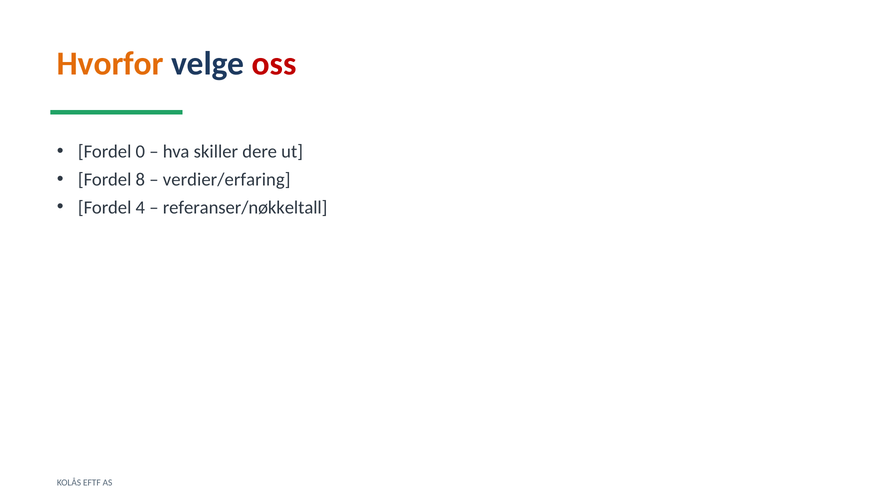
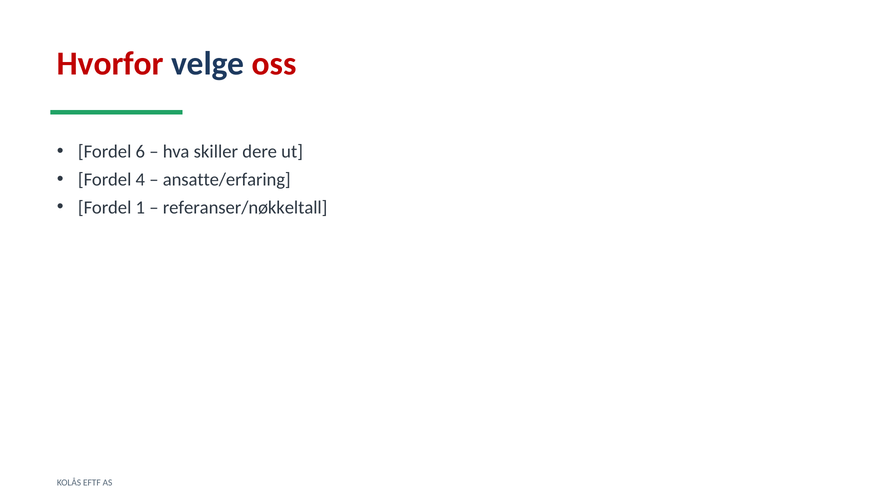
Hvorfor colour: orange -> red (110, 64)
0: 0 -> 6 (140, 152)
8: 8 -> 4 (140, 180)
verdier/erfaring: verdier/erfaring -> ansatte/erfaring (227, 180)
4: 4 -> 1 (140, 208)
